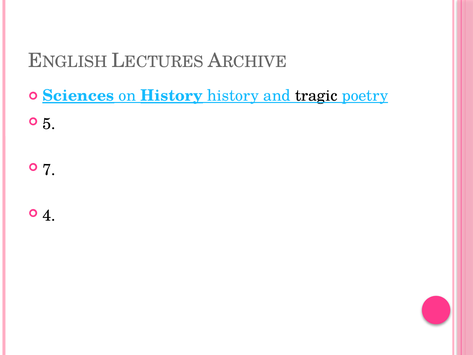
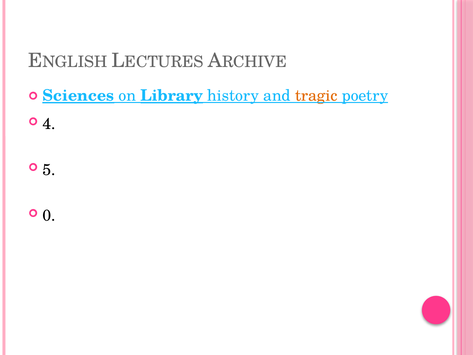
on History: History -> Library (172, 96)
tragic colour: black -> orange (316, 96)
5: 5 -> 4 (49, 124)
7: 7 -> 5 (49, 170)
4: 4 -> 0 (49, 215)
